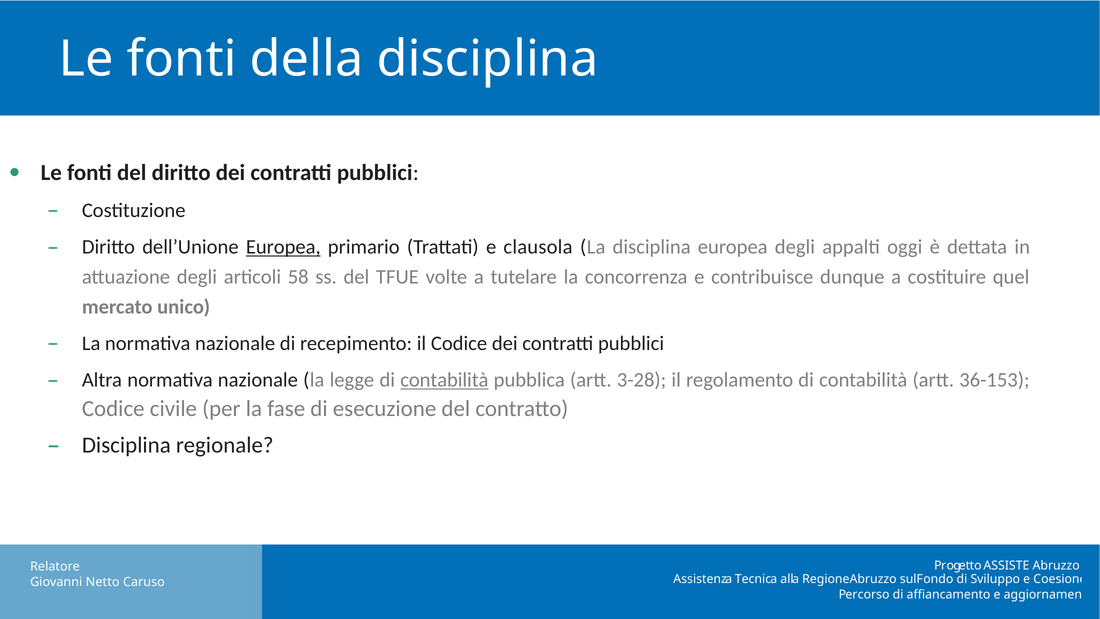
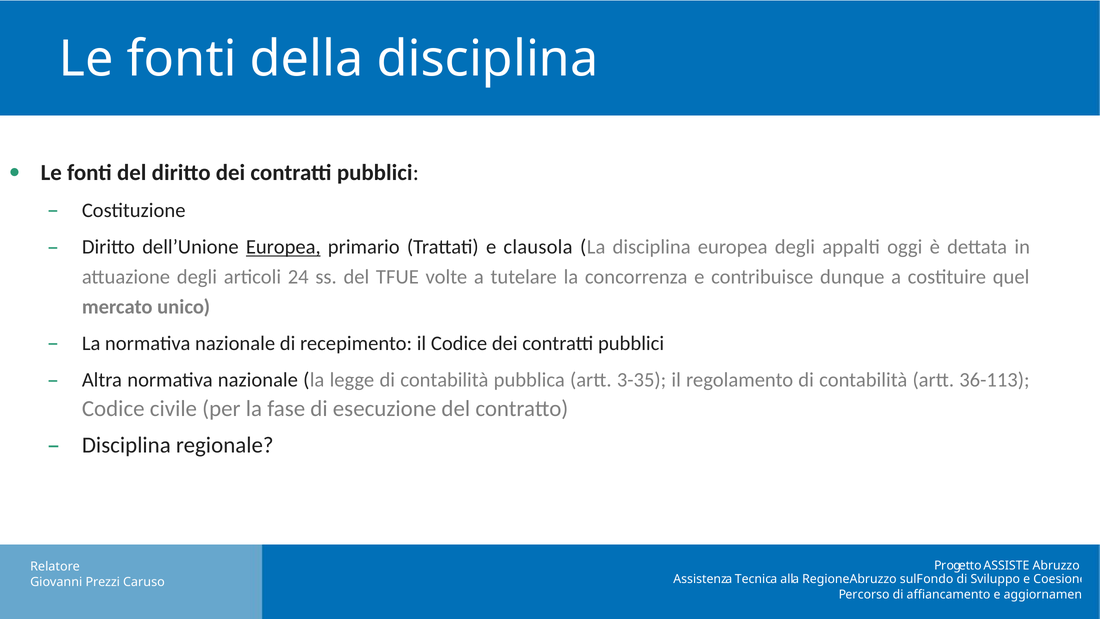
58: 58 -> 24 (298, 277)
contabilità underline: present -> none (444, 380)
3-28: 3-28 -> 3-35 (642, 380)
36-153: 36-153 -> 36-113 (994, 380)
Netto: Netto -> Prezzi (103, 582)
